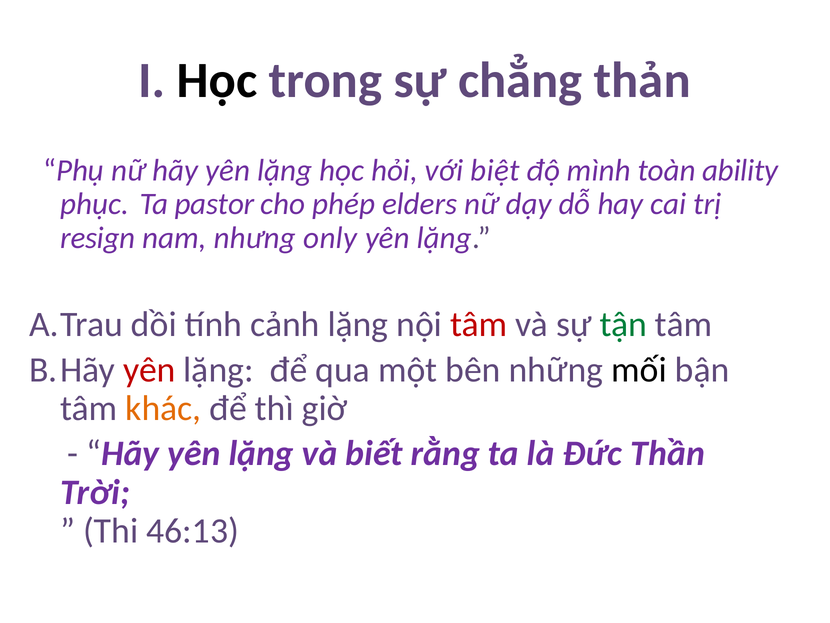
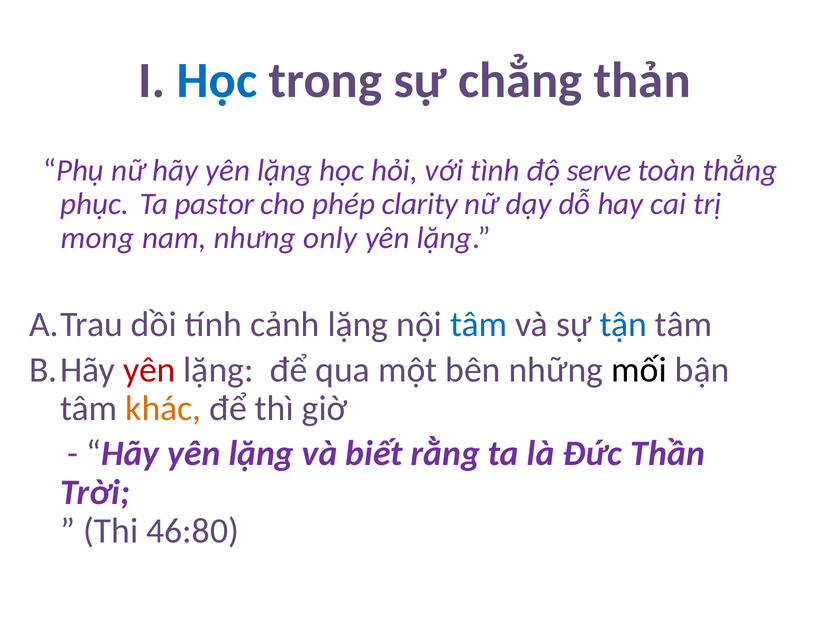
Học colour: black -> blue (217, 80)
biệt: biệt -> tình (495, 170)
mình: mình -> serve (599, 170)
ability: ability -> thẳng (740, 170)
elders: elders -> clarity (420, 204)
resign: resign -> mong (98, 238)
tâm colour: red -> blue (479, 324)
tận colour: green -> blue (623, 324)
46:13: 46:13 -> 46:80 (193, 531)
